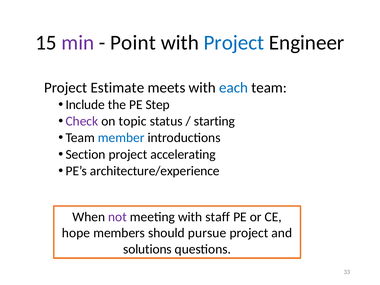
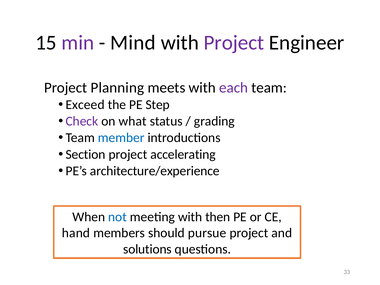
Point: Point -> Mind (133, 43)
Project colour: blue -> purple (234, 43)
Estimate: Estimate -> Planning (117, 88)
each colour: blue -> purple (234, 88)
Include: Include -> Exceed (85, 105)
topic: topic -> what (133, 121)
starting: starting -> grading (214, 121)
not colour: purple -> blue (118, 217)
staff: staff -> then (218, 217)
hope: hope -> hand (76, 233)
